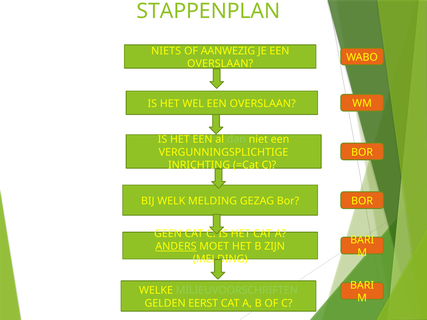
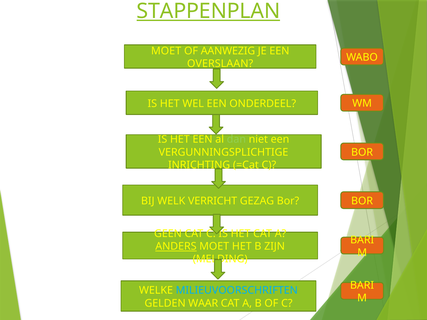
STAPPENPLAN underline: none -> present (208, 11)
NIETS: NIETS -> MOET (166, 51)
WEL EEN OVERSLAAN: OVERSLAAN -> ONDERDEEL (263, 104)
WELK MELDING: MELDING -> VERRICHT (213, 201)
MILIEUVOORSCHRIFTEN colour: light green -> light blue (237, 291)
EERST: EERST -> WAAR (203, 303)
